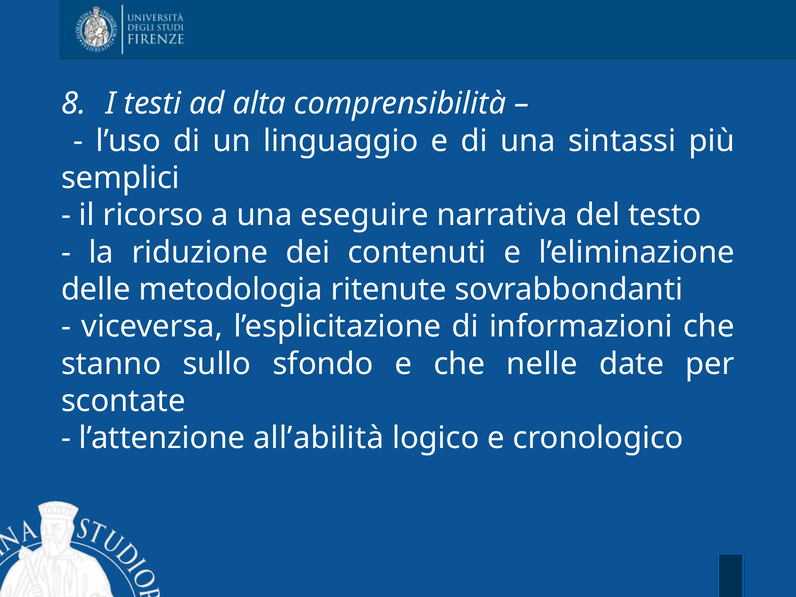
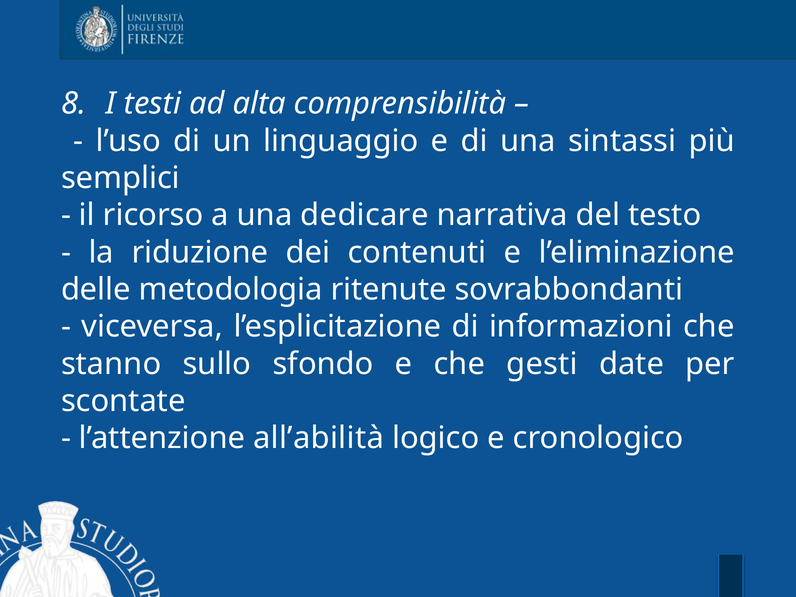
eseguire: eseguire -> dedicare (364, 215)
nelle: nelle -> gesti (542, 364)
